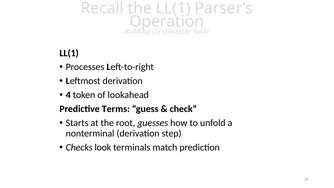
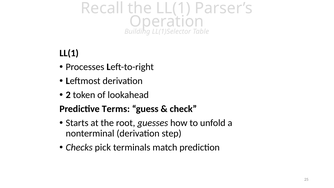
4: 4 -> 2 (68, 95)
look: look -> pick (103, 147)
